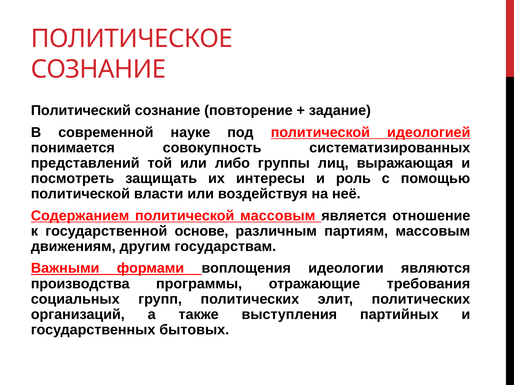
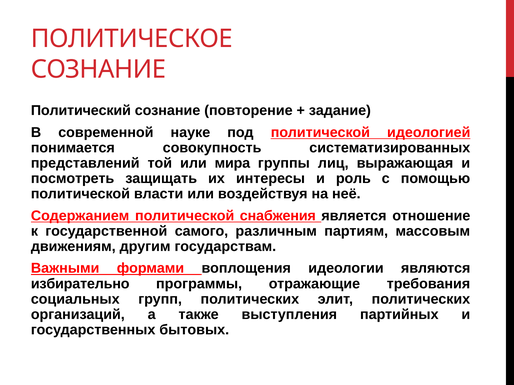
либо: либо -> мира (232, 163)
политической массовым: массовым -> снабжения (278, 216)
основе: основе -> самого (201, 231)
производства: производства -> избирательно (80, 284)
